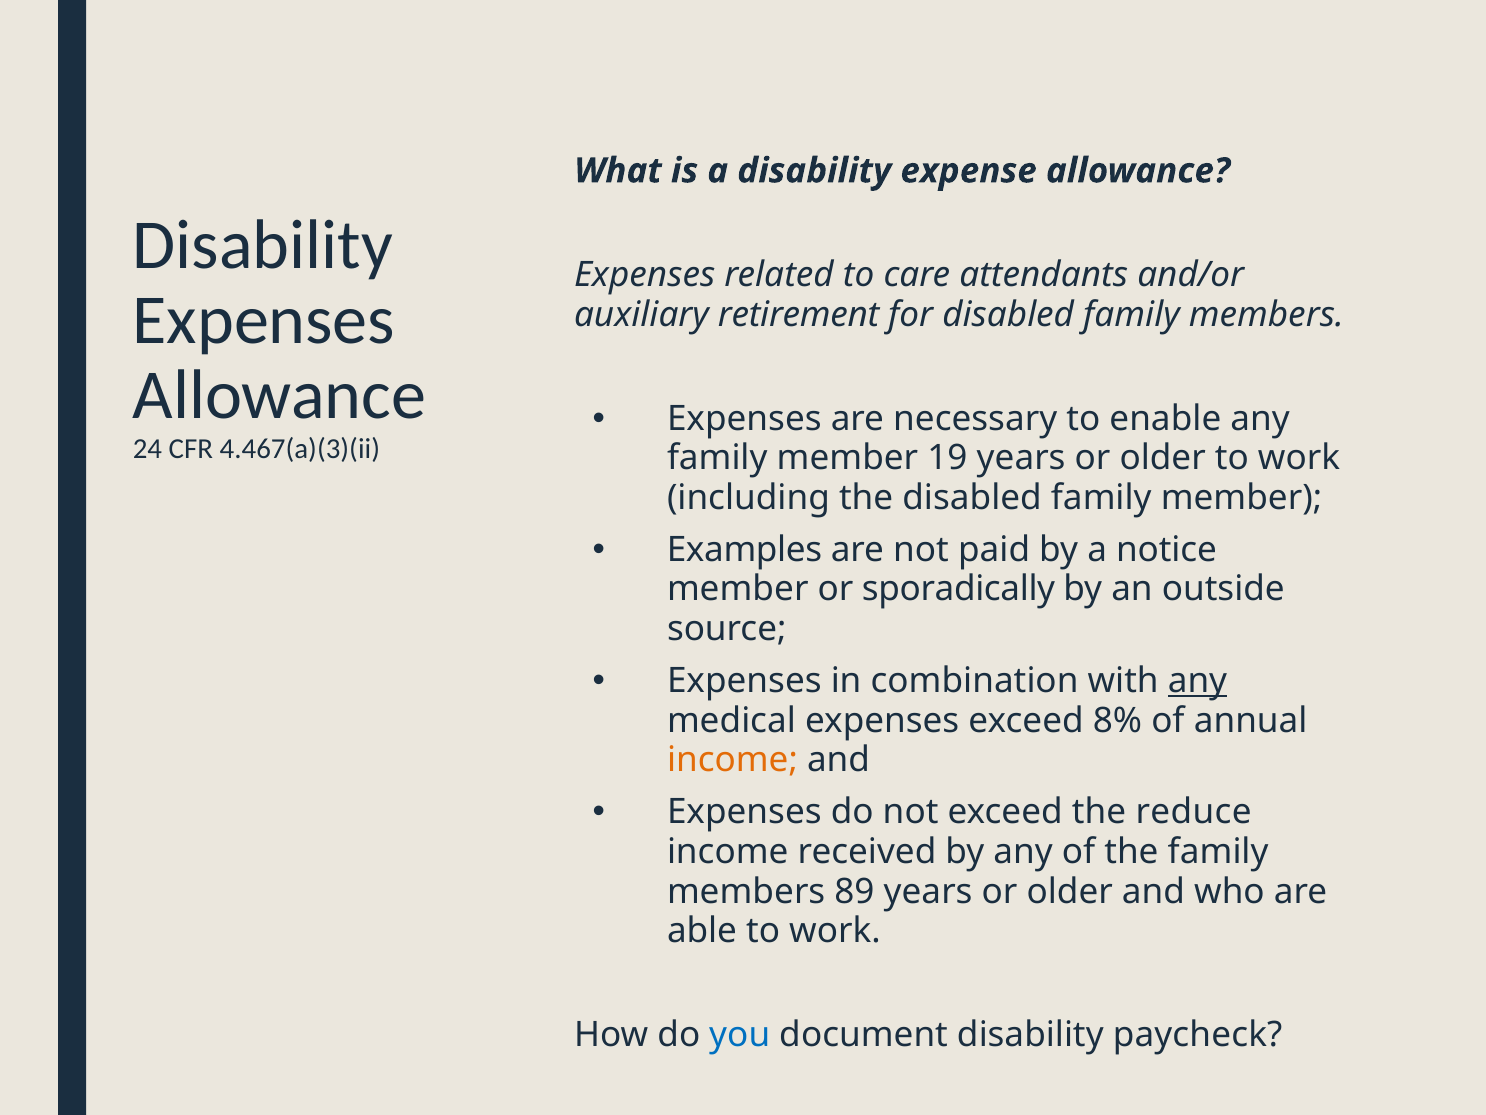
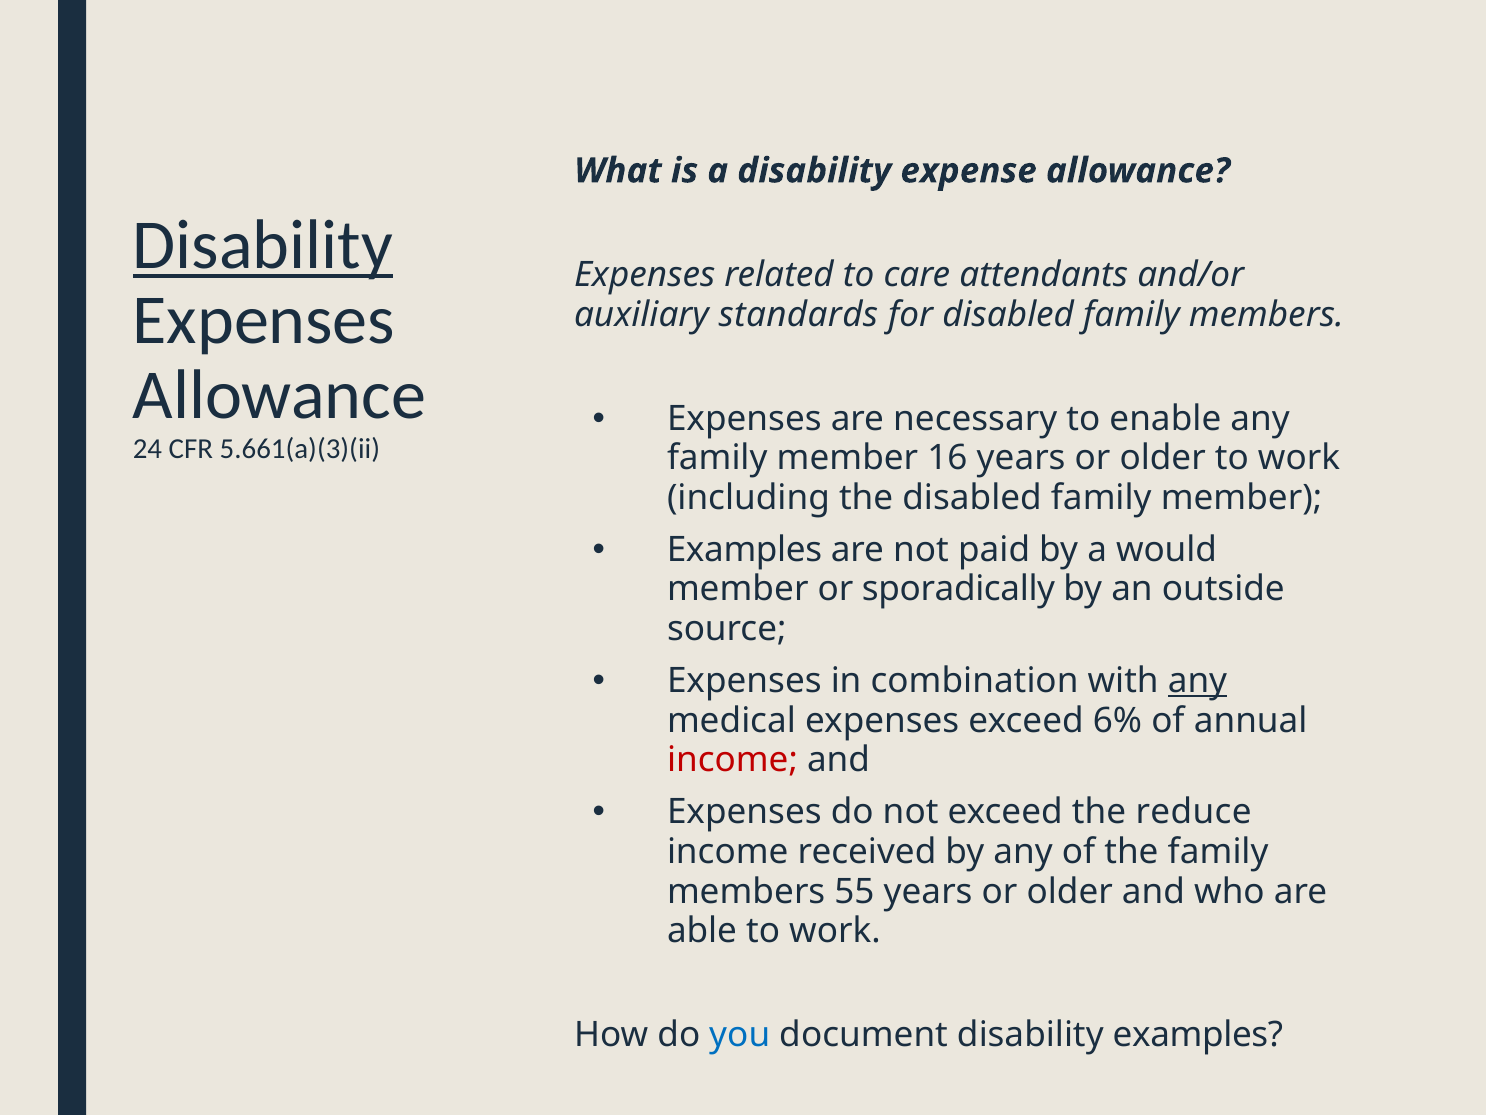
Disability underline: none -> present (263, 246)
retirement: retirement -> standards (798, 314)
4.467(a)(3)(ii: 4.467(a)(3)(ii -> 5.661(a)(3)(ii (300, 449)
19: 19 -> 16 (947, 458)
notice: notice -> would (1166, 550)
8%: 8% -> 6% (1117, 720)
income colour: orange -> red (732, 760)
89: 89 -> 55 (854, 891)
disability paycheck: paycheck -> examples (1198, 1035)
